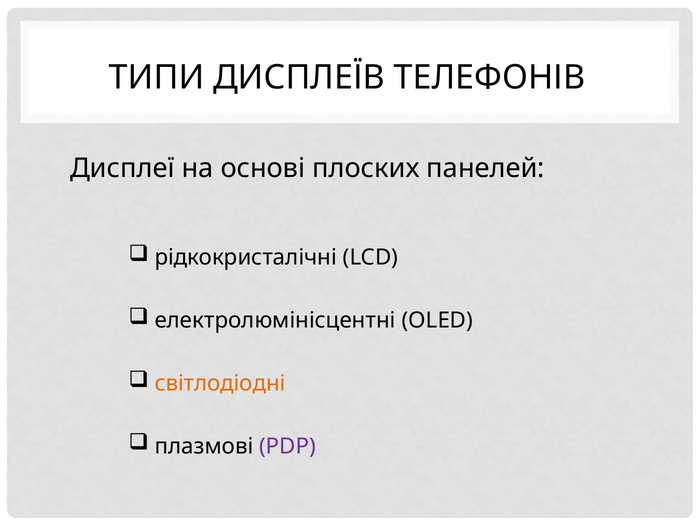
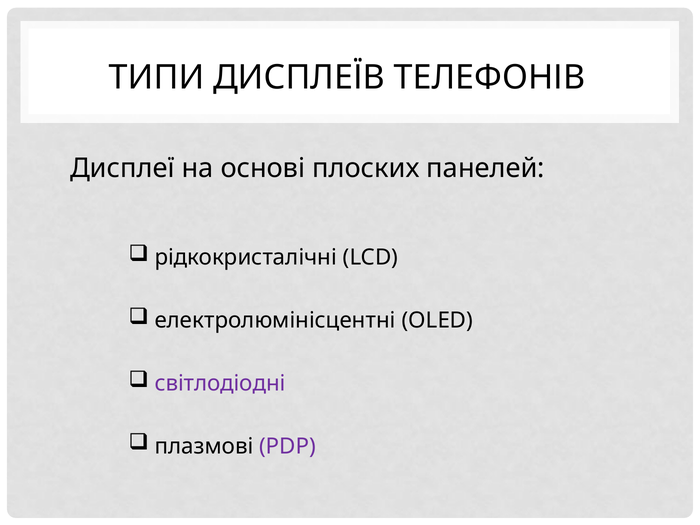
світлодіодні colour: orange -> purple (220, 383)
